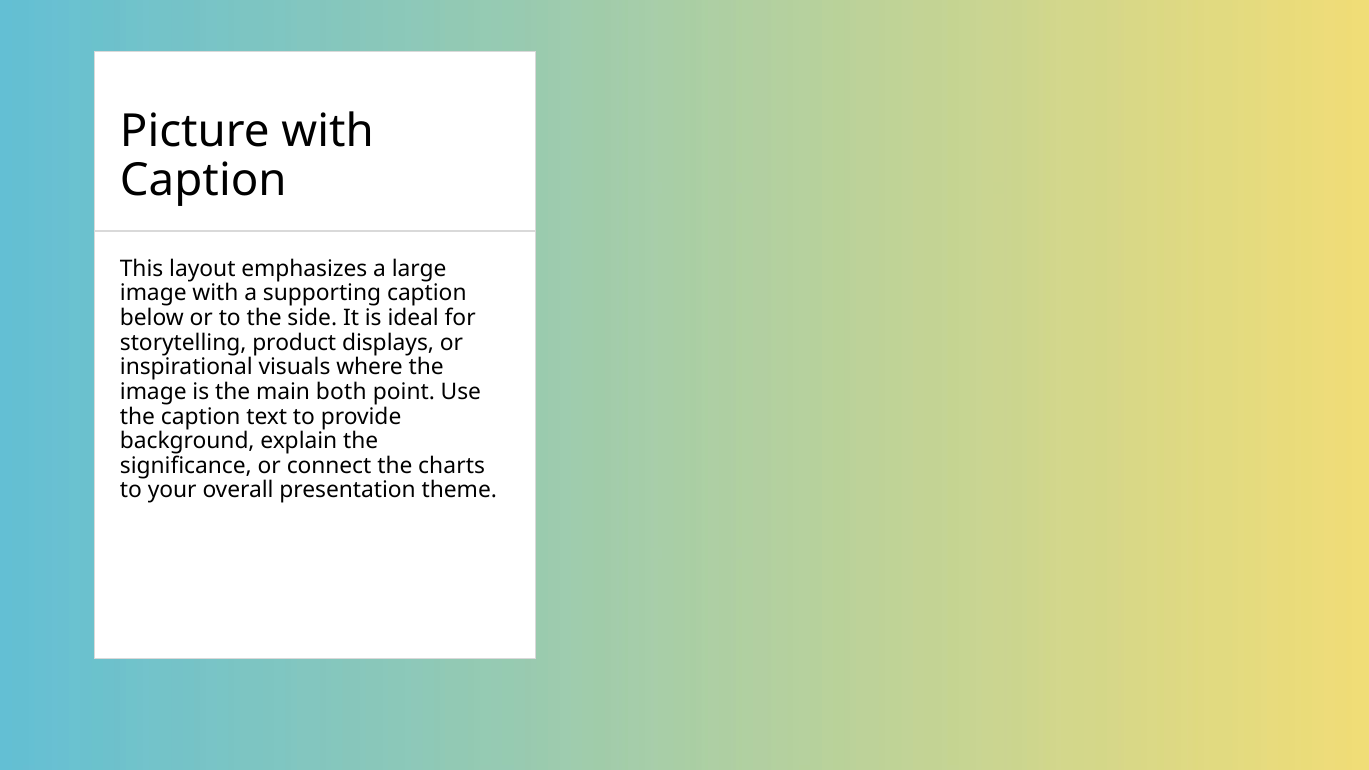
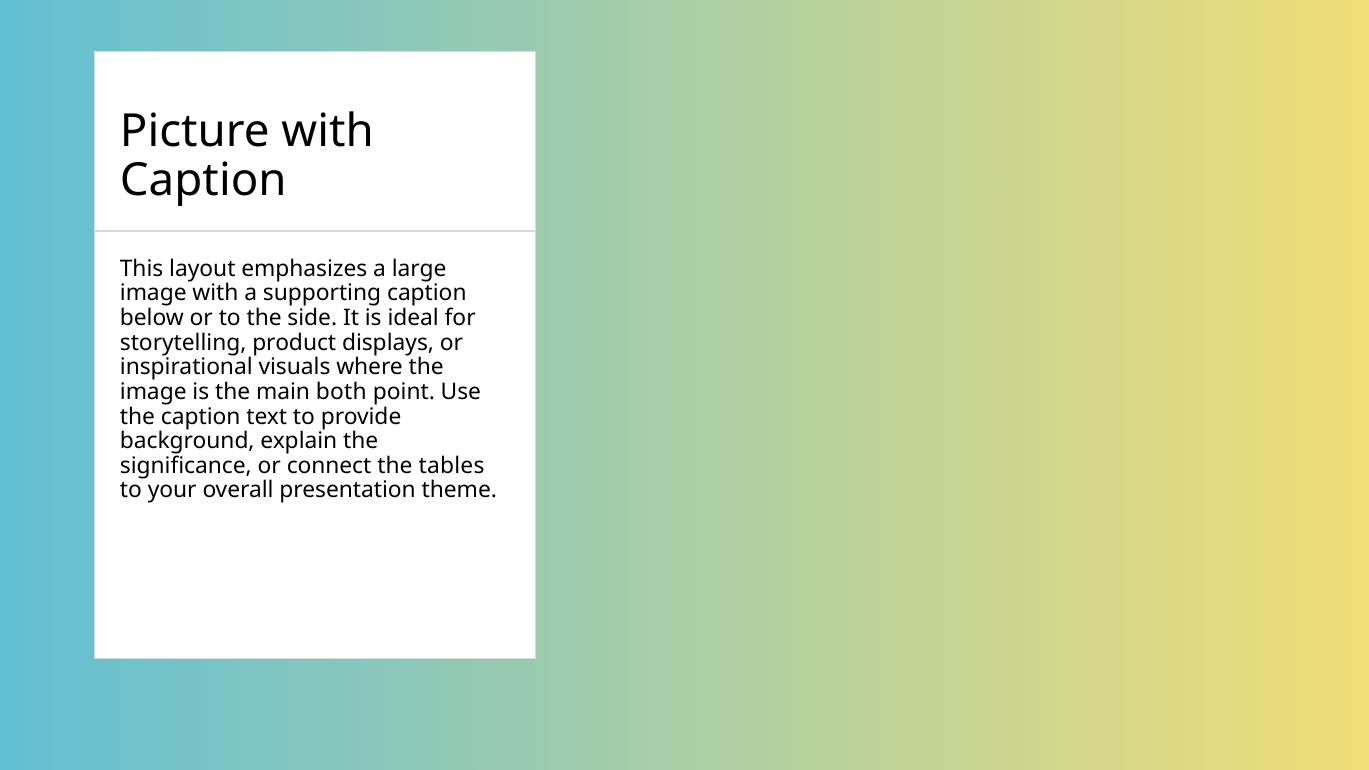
charts: charts -> tables (452, 466)
